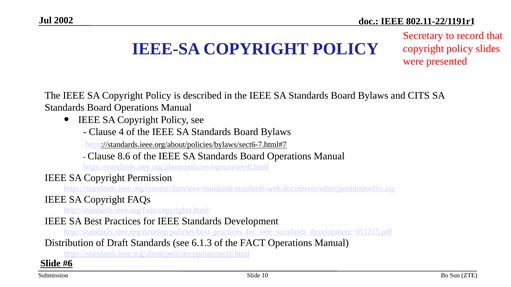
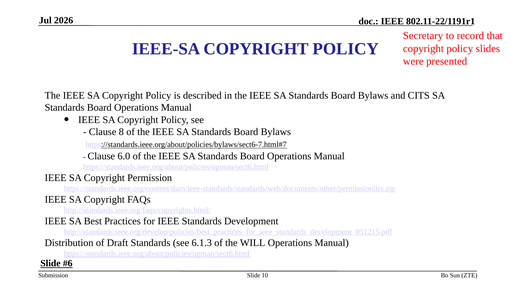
2002: 2002 -> 2026 (64, 20)
4: 4 -> 8 (121, 132)
8.6: 8.6 -> 6.0 (124, 156)
FACT: FACT -> WILL (253, 243)
